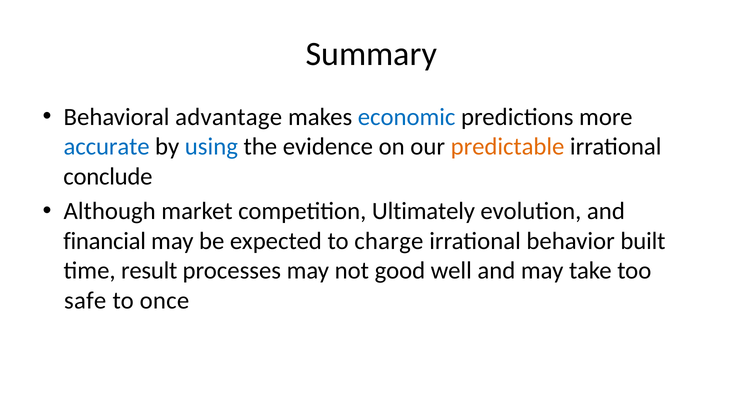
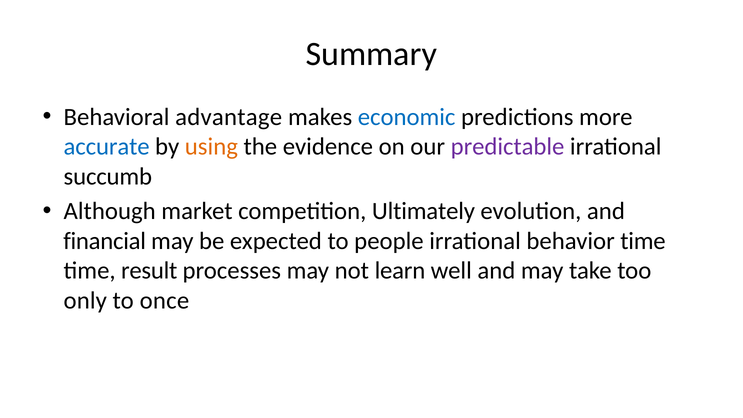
using colour: blue -> orange (211, 147)
predictable colour: orange -> purple (508, 147)
conclude: conclude -> succumb (108, 176)
charge: charge -> people (389, 241)
behavior built: built -> time (643, 241)
good: good -> learn (400, 271)
safe: safe -> only (85, 300)
